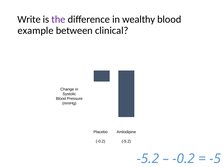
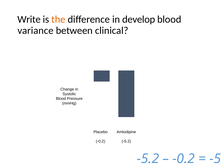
the colour: purple -> orange (58, 19)
wealthy: wealthy -> develop (139, 19)
example: example -> variance (36, 31)
